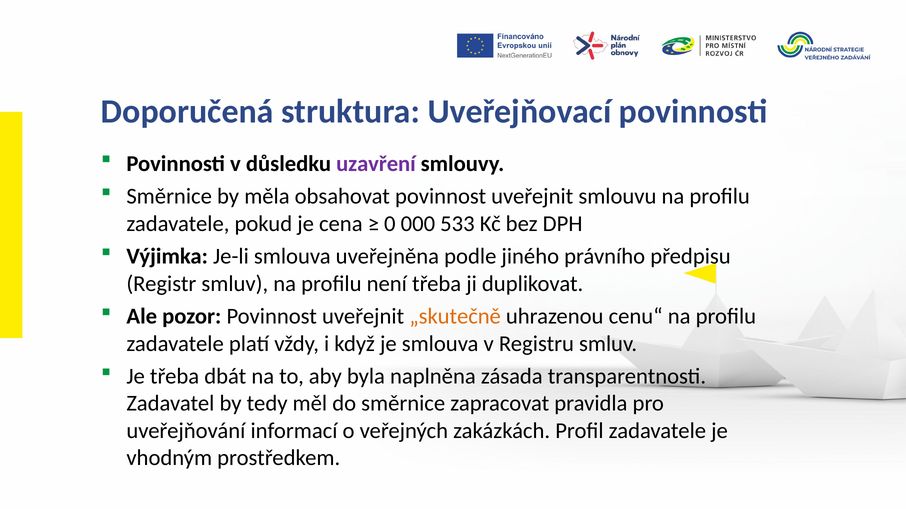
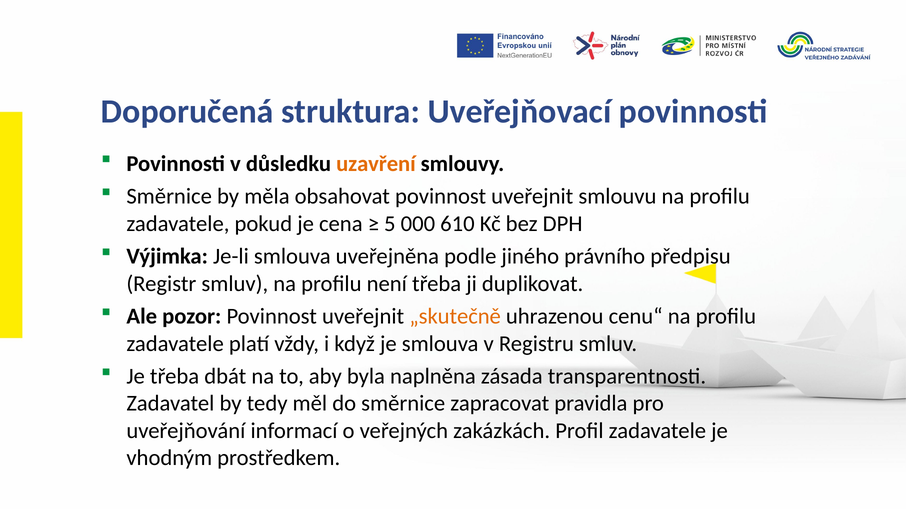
uzavření colour: purple -> orange (376, 164)
0: 0 -> 5 (390, 224)
533: 533 -> 610 (457, 224)
